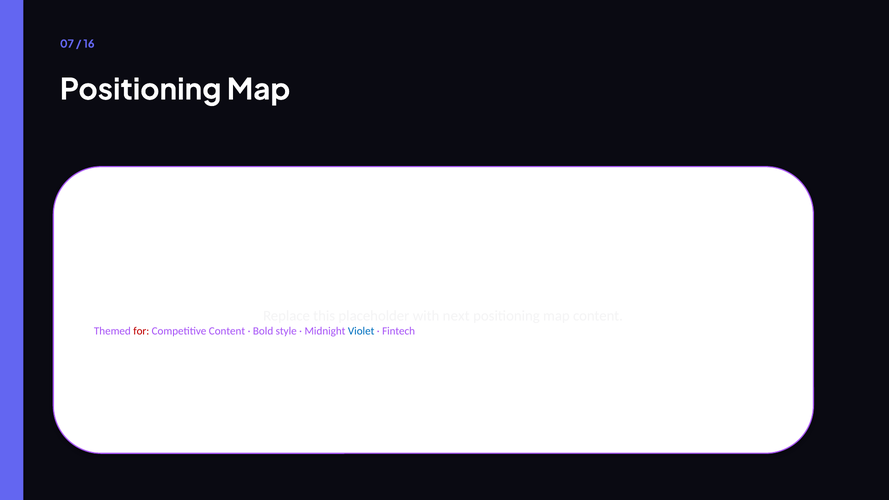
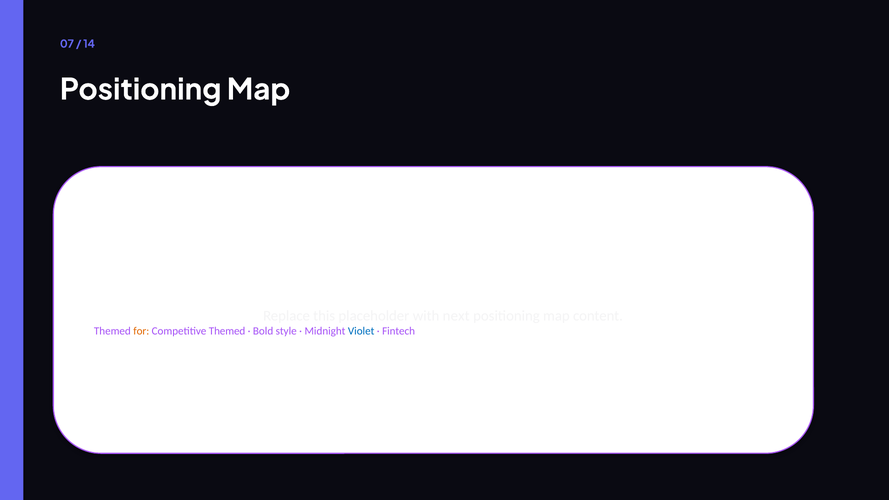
16: 16 -> 14 (89, 44)
for colour: red -> orange (141, 331)
Competitive Content: Content -> Themed (227, 331)
